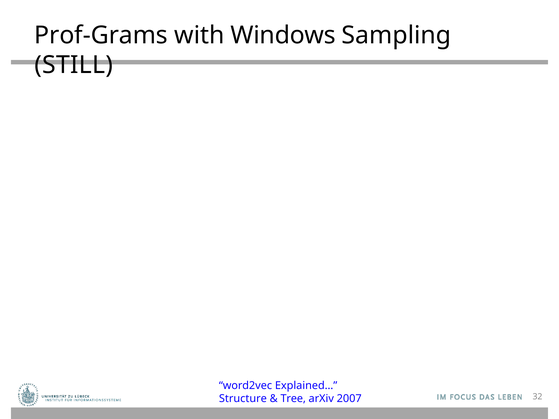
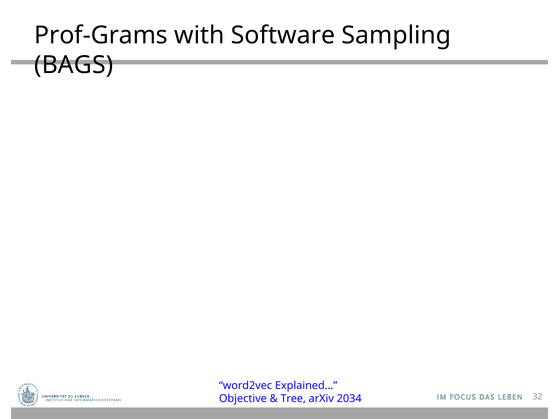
Windows: Windows -> Software (283, 35)
STILL: STILL -> BAGS (74, 65)
Structure: Structure -> Objective (243, 399)
2007: 2007 -> 2034 (349, 399)
